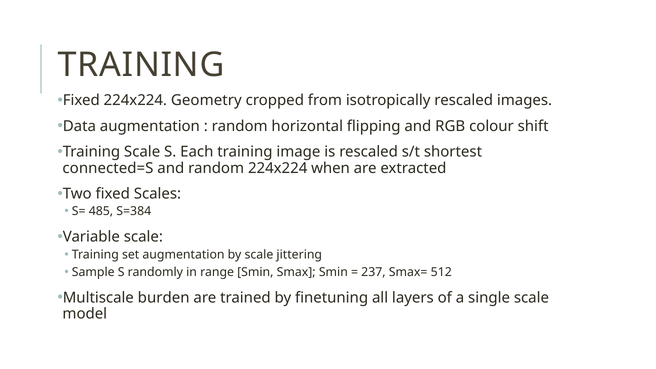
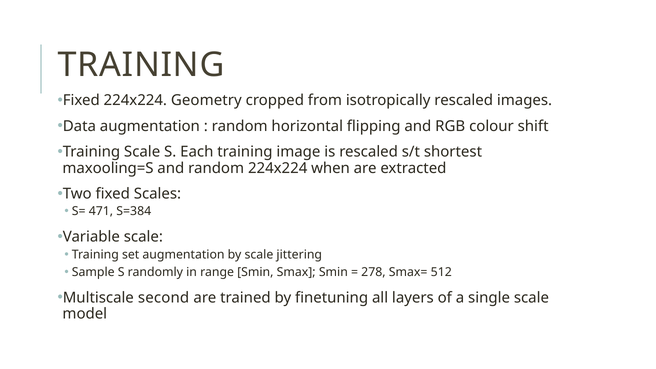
connected=S: connected=S -> maxooling=S (108, 168)
485: 485 -> 471 (101, 211)
237: 237 -> 278 (373, 272)
burden: burden -> second (164, 298)
